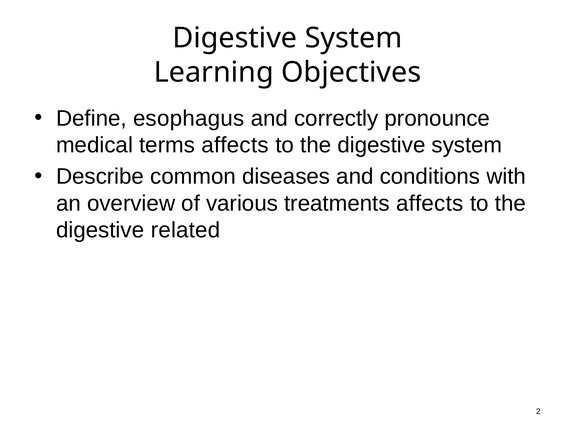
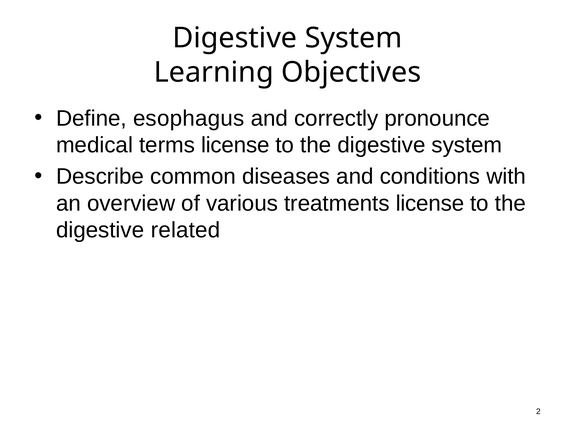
terms affects: affects -> license (235, 145)
treatments affects: affects -> license (430, 204)
